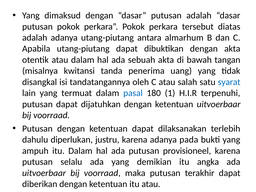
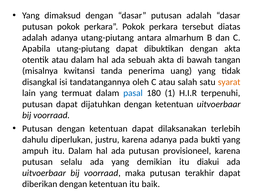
syarat colour: blue -> orange (229, 82)
angka: angka -> diakui (208, 162)
itu atau: atau -> baik (151, 184)
